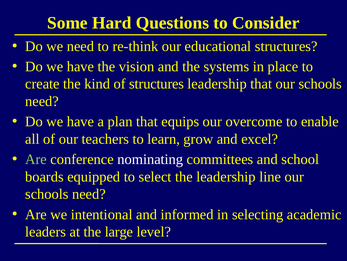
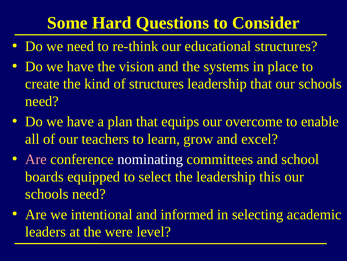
Are colour: light green -> pink (36, 159)
line: line -> this (270, 176)
large: large -> were (119, 231)
